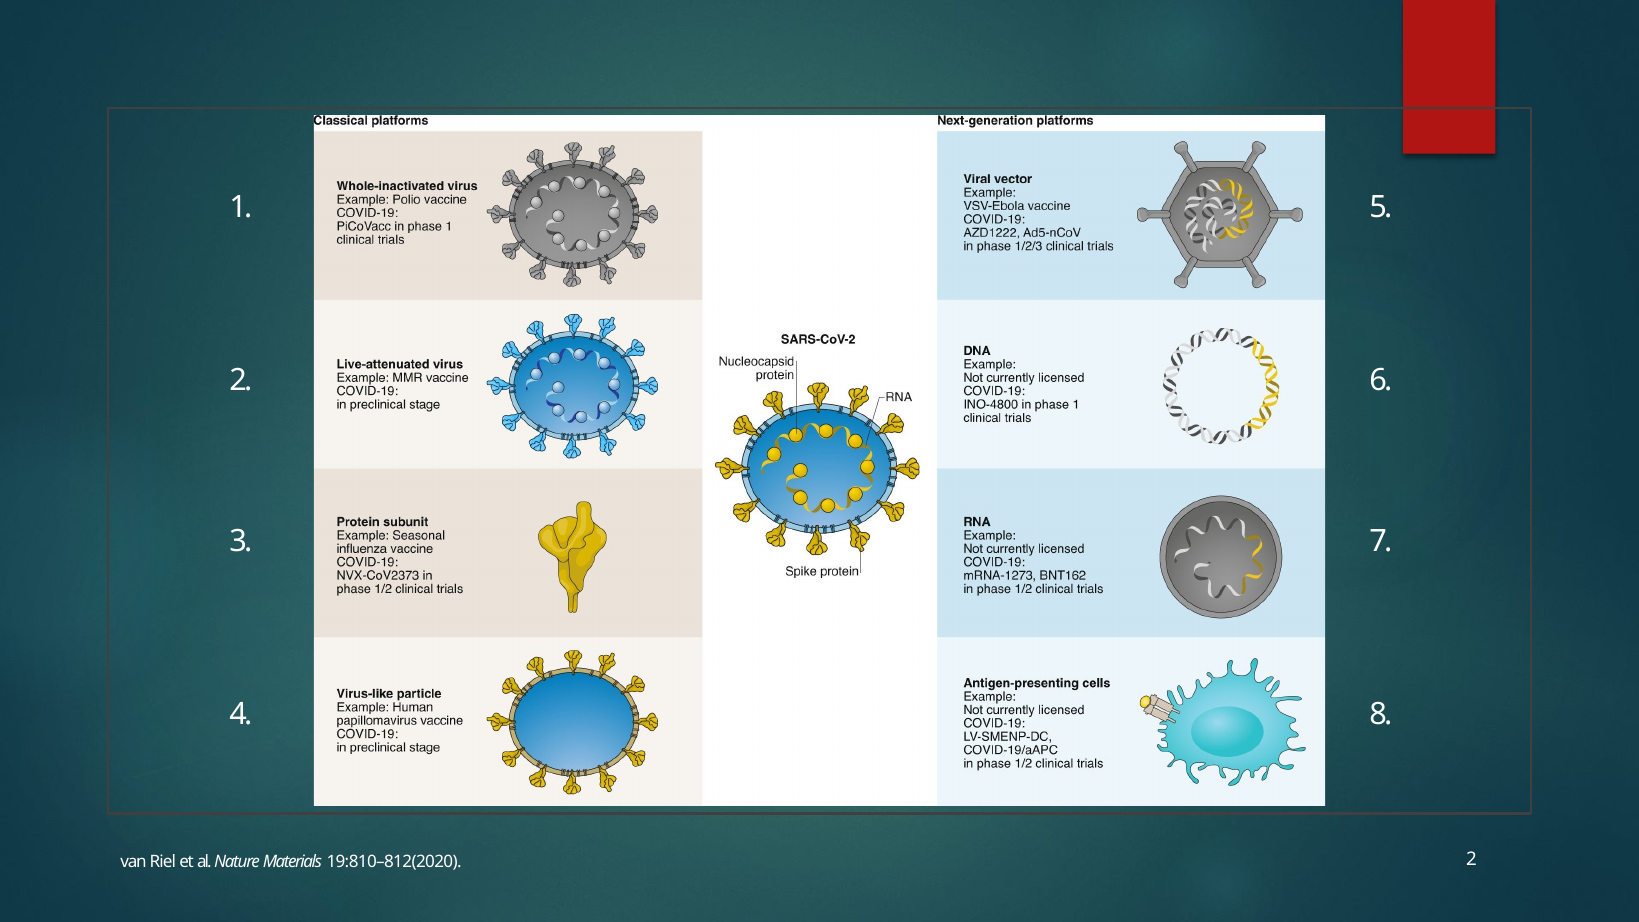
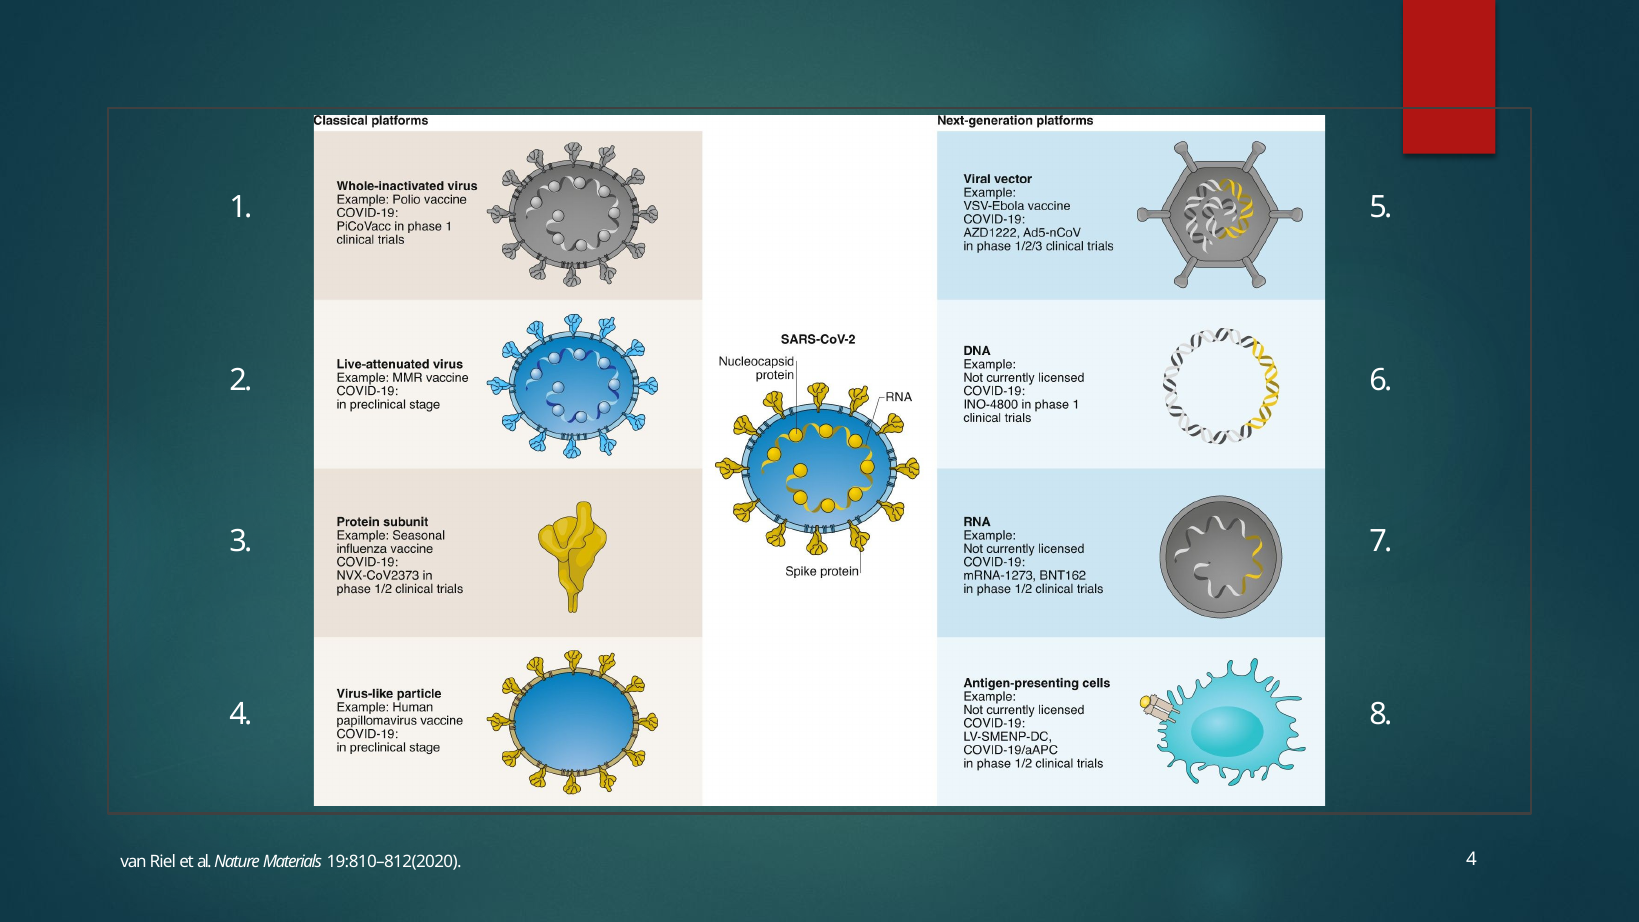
19:810–812(2020 2: 2 -> 4 (1472, 860)
